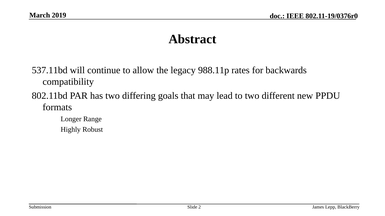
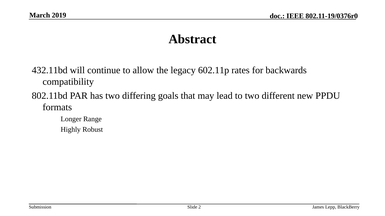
537.11bd: 537.11bd -> 432.11bd (50, 70)
988.11p: 988.11p -> 602.11p (214, 70)
